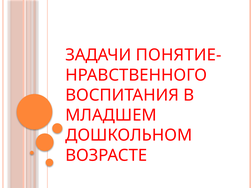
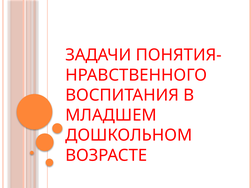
ПОНЯТИЕ-: ПОНЯТИЕ- -> ПОНЯТИЯ- (179, 55)
